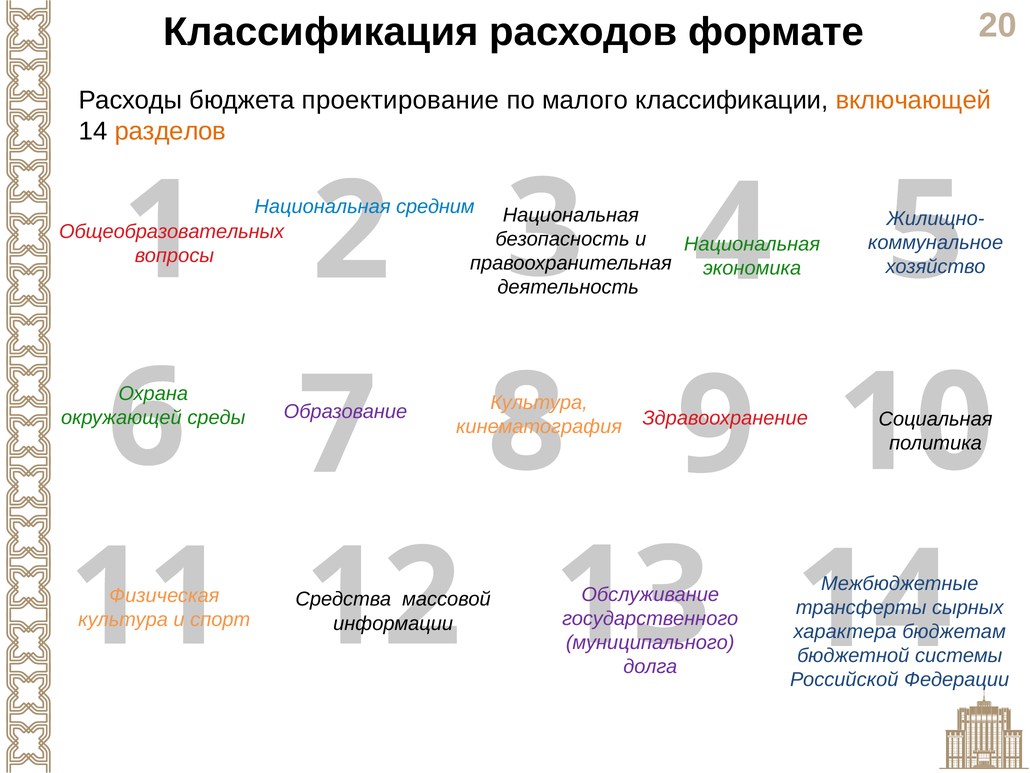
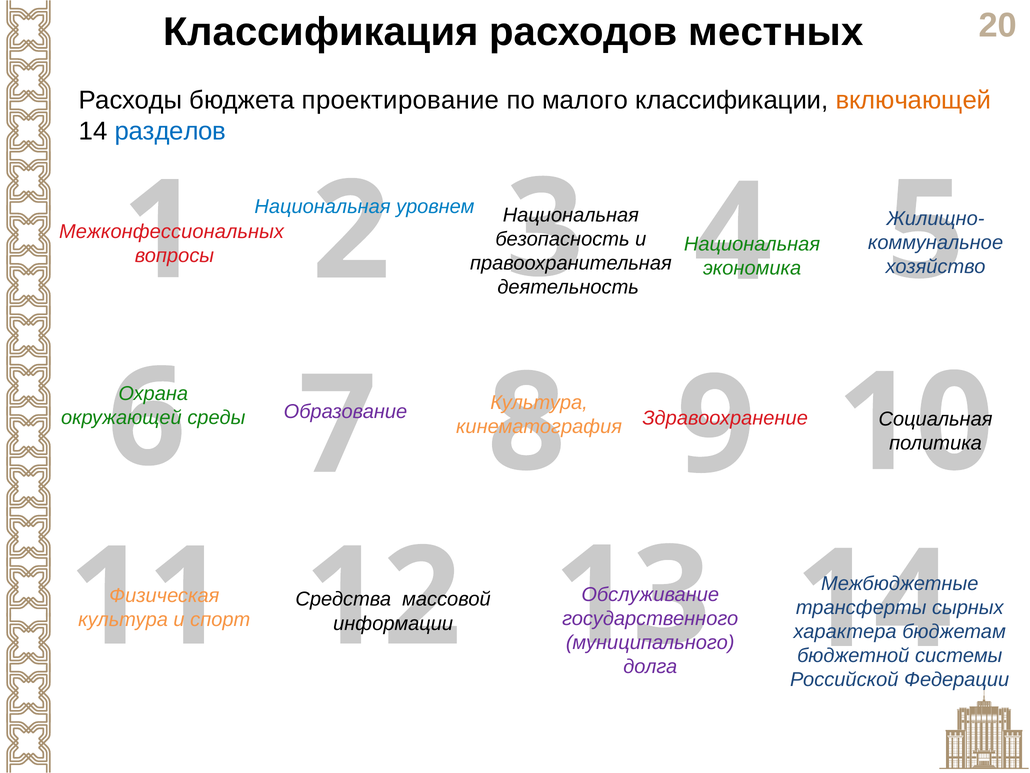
формате: формате -> местных (776, 32)
разделов colour: orange -> blue (170, 131)
средним: средним -> уровнем (435, 207)
Общеобразовательных: Общеобразовательных -> Межконфессиональных (172, 231)
